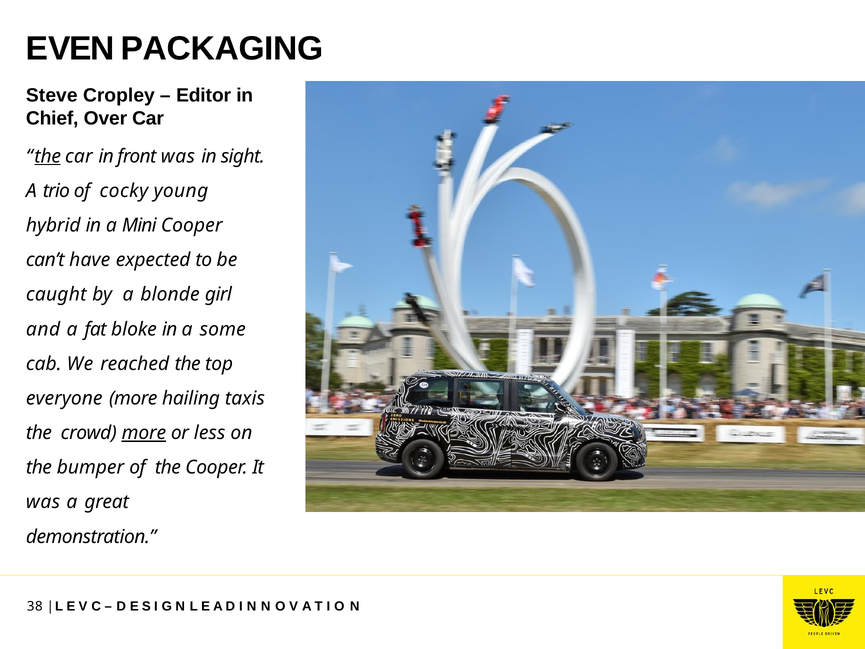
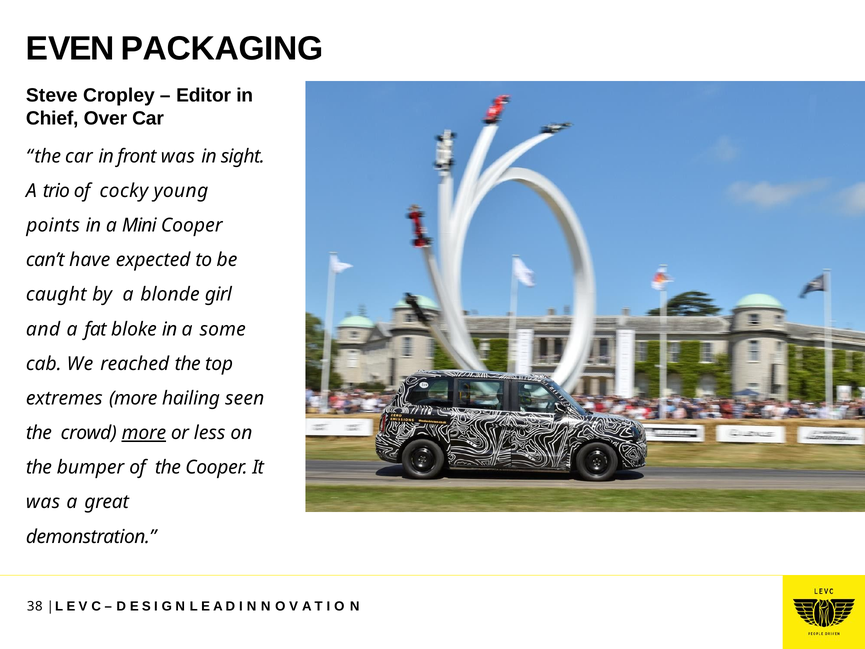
the underline: present -> none (48, 156)
hybrid: hybrid -> points (53, 225)
everyone: everyone -> extremes (64, 398)
taxis: taxis -> seen (245, 398)
